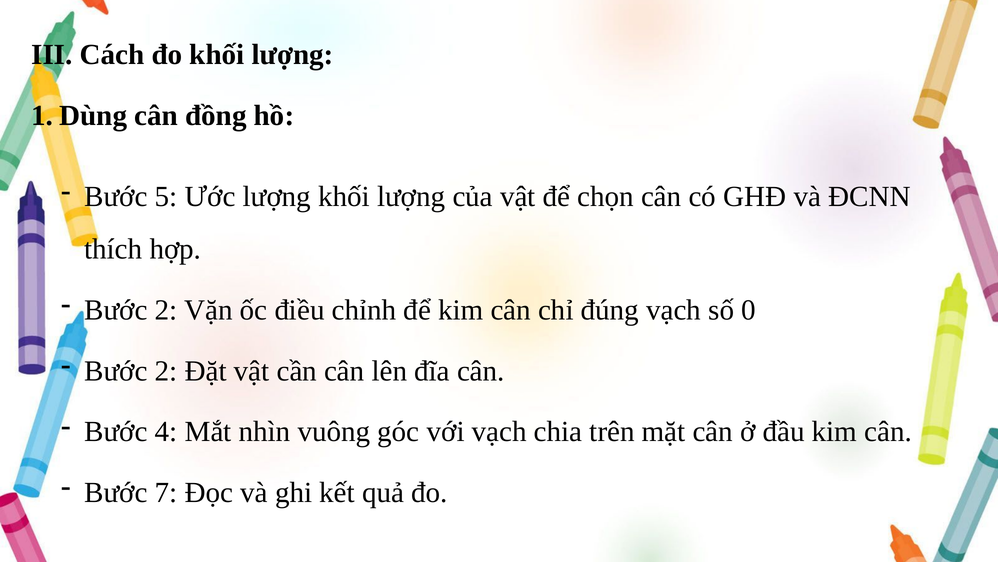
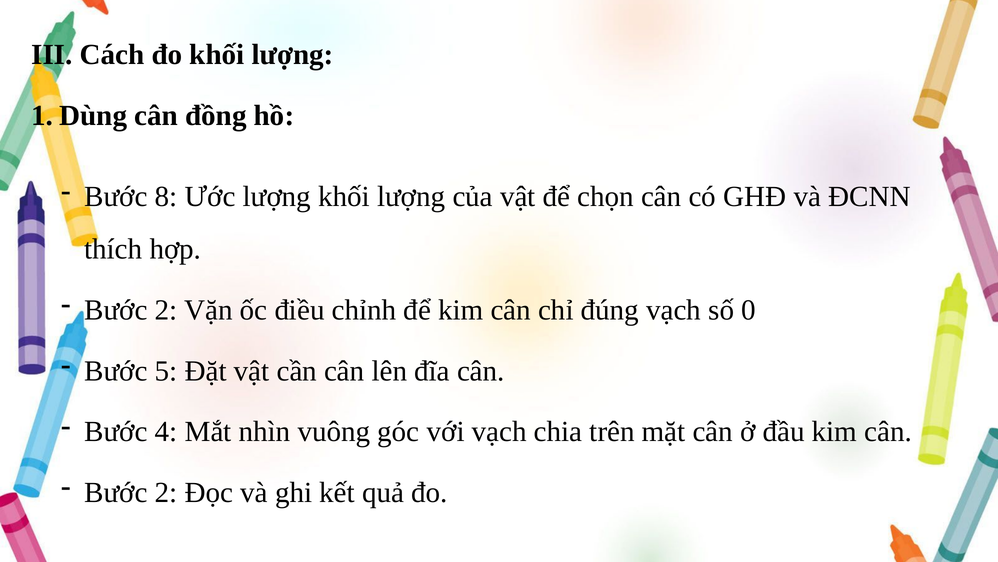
5: 5 -> 8 (166, 197)
2: 2 -> 5 (166, 370)
7: 7 -> 2 (166, 492)
